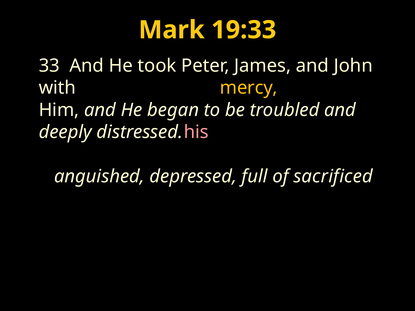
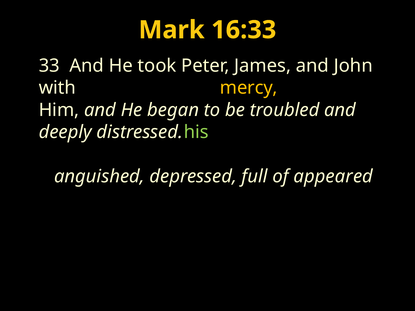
19:33: 19:33 -> 16:33 (244, 30)
his colour: pink -> light green (196, 132)
sacrificed: sacrificed -> appeared (333, 176)
